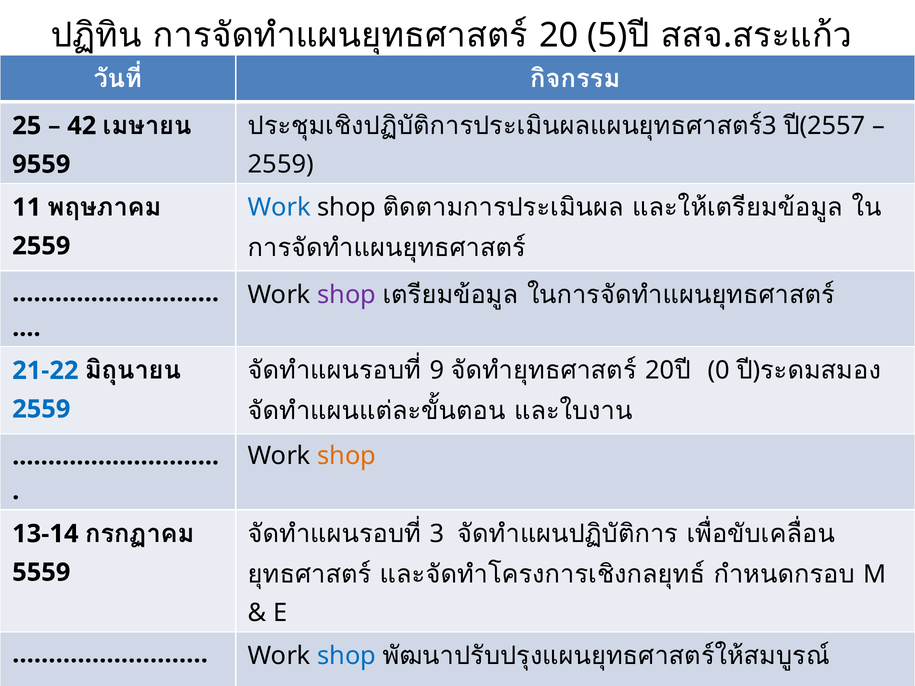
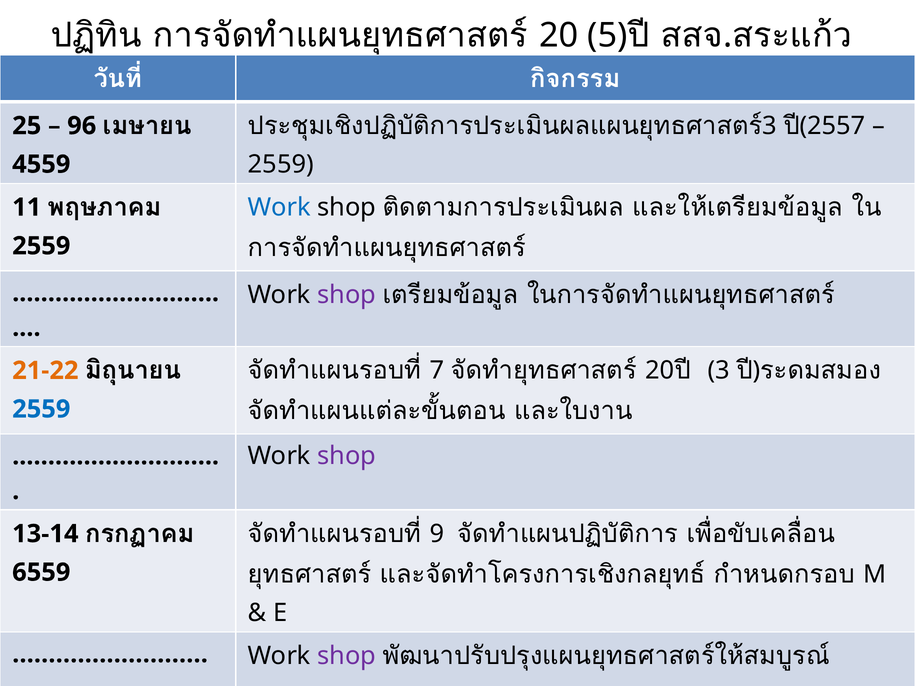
42: 42 -> 96 (82, 126)
9559: 9559 -> 4559 (41, 164)
9: 9 -> 7 (437, 371)
0: 0 -> 3 (719, 371)
21-22 colour: blue -> orange (45, 371)
shop colour: orange -> purple (347, 456)
3: 3 -> 9 (437, 534)
5559: 5559 -> 6559 (41, 573)
shop colour: blue -> purple (347, 656)
